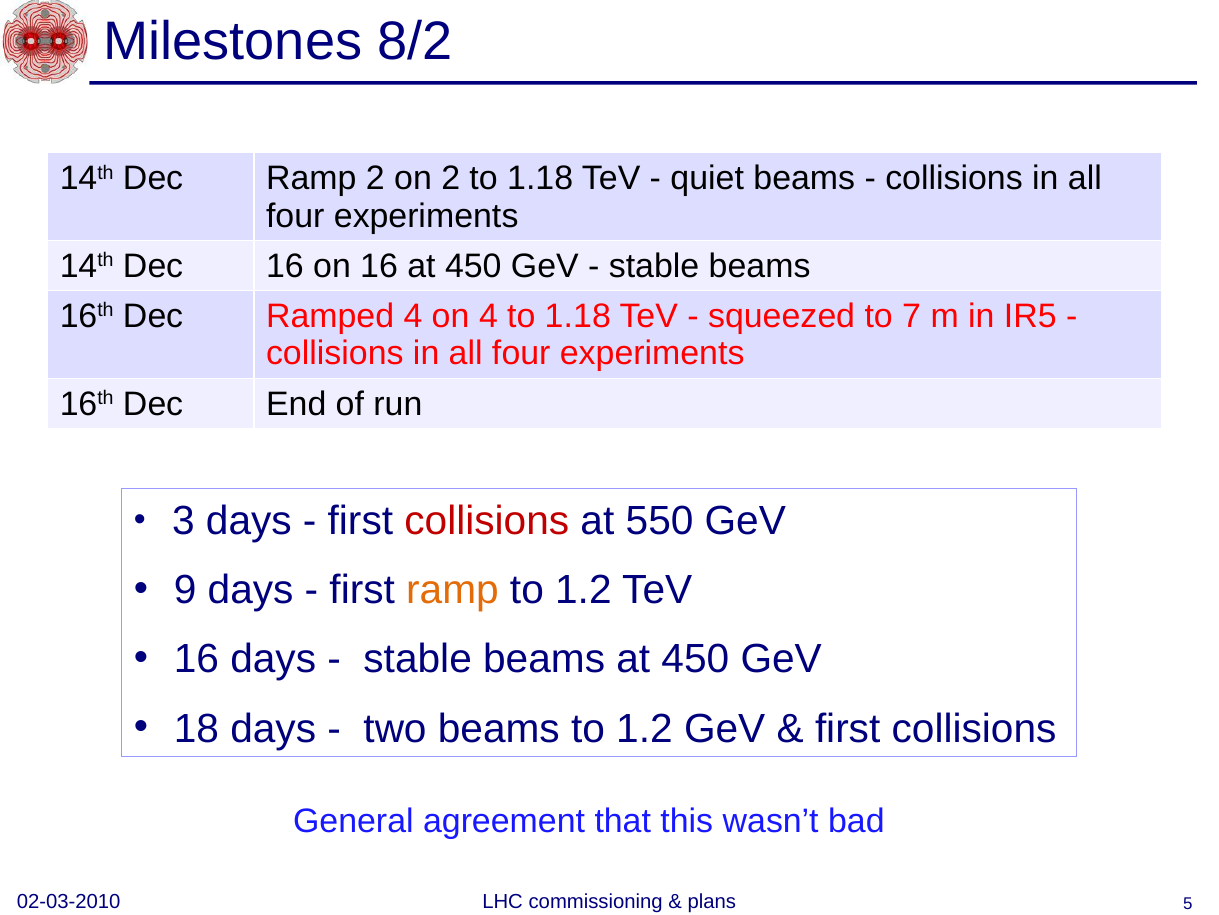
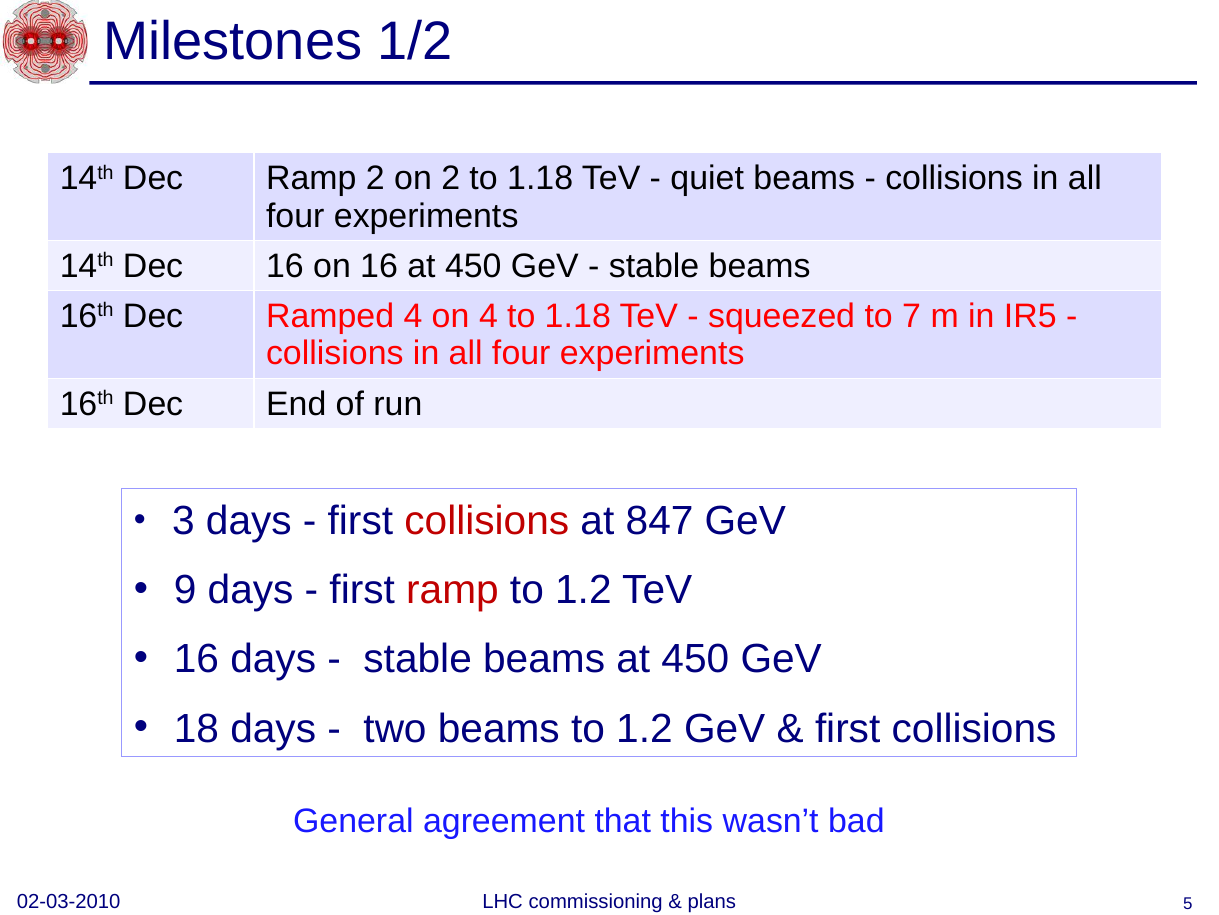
8/2: 8/2 -> 1/2 (415, 42)
550: 550 -> 847 (660, 521)
ramp colour: orange -> red (452, 590)
